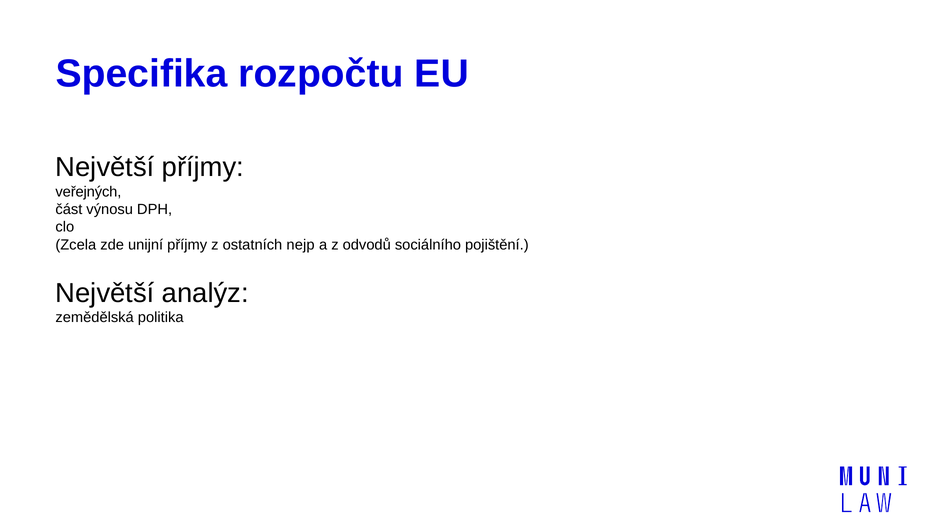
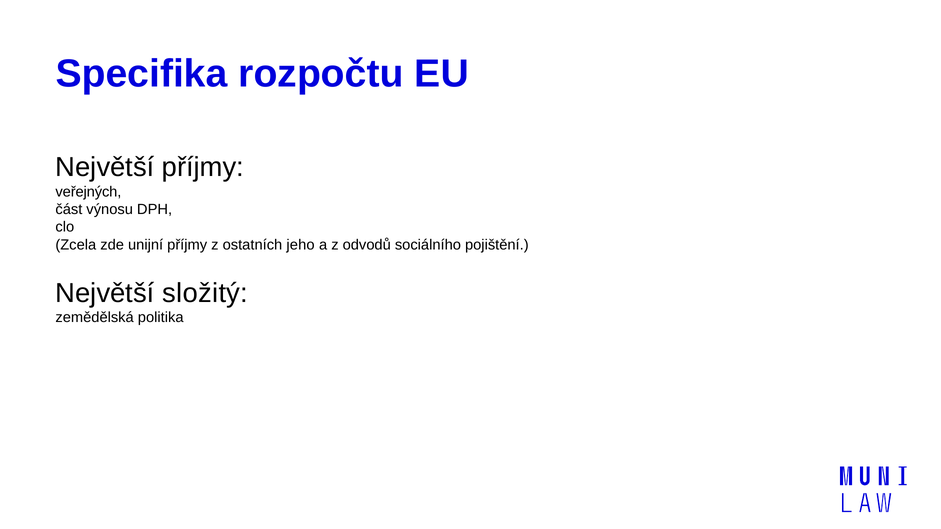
nejp: nejp -> jeho (301, 245)
analýz: analýz -> složitý (205, 293)
